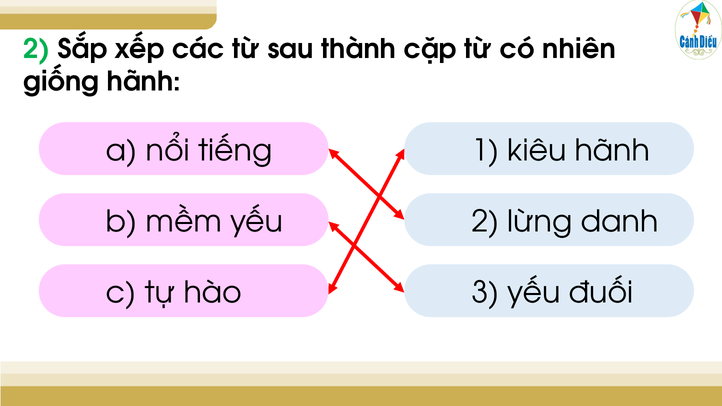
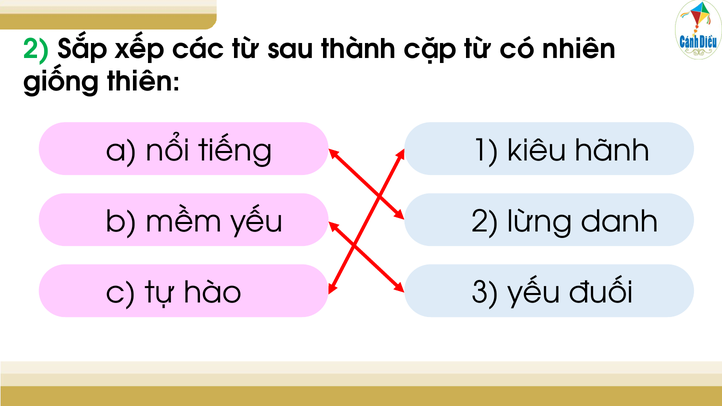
giống hãnh: hãnh -> thiên (144, 82)
